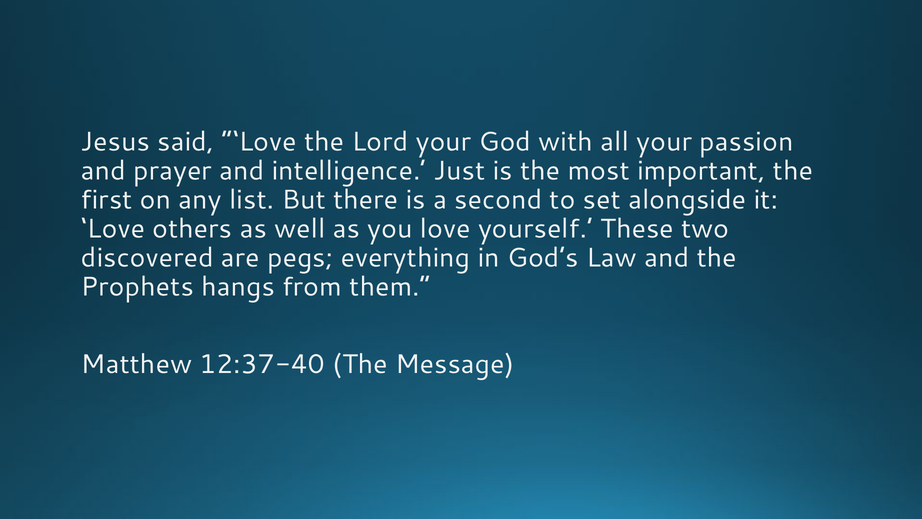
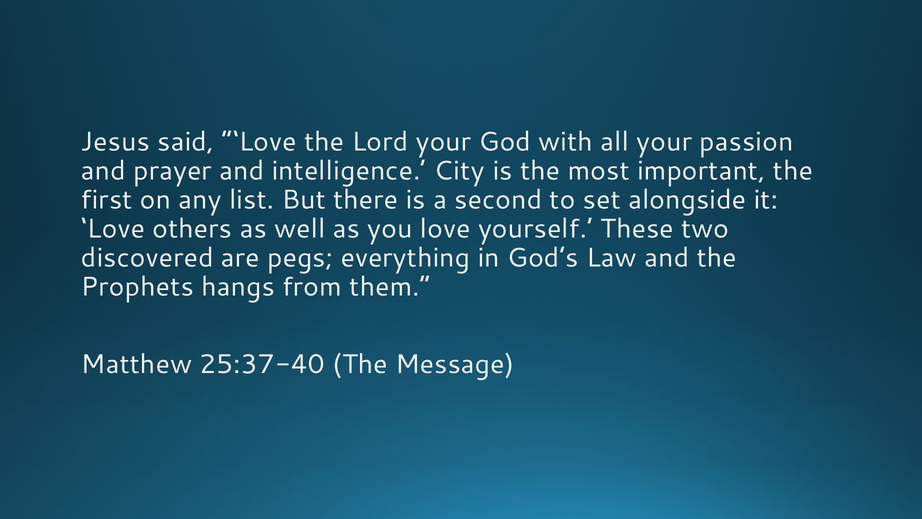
Just: Just -> City (459, 171)
12:37-40: 12:37-40 -> 25:37-40 (262, 364)
